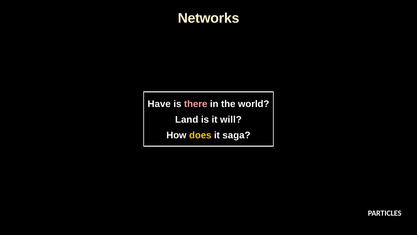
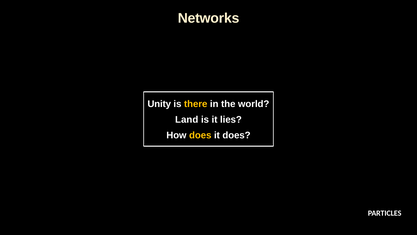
Have: Have -> Unity (159, 104)
there colour: pink -> yellow (196, 104)
will: will -> lies (231, 119)
it saga: saga -> does (236, 135)
